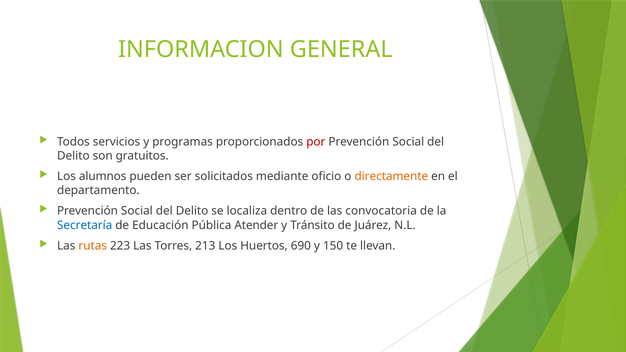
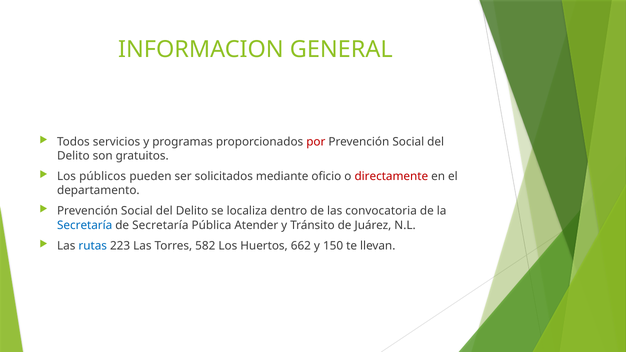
alumnos: alumnos -> públicos (103, 176)
directamente colour: orange -> red (391, 176)
de Educación: Educación -> Secretaría (160, 225)
rutas colour: orange -> blue (93, 246)
213: 213 -> 582 (205, 246)
690: 690 -> 662 (301, 246)
